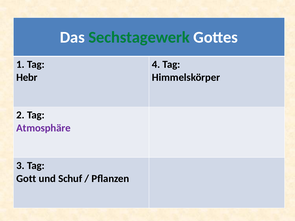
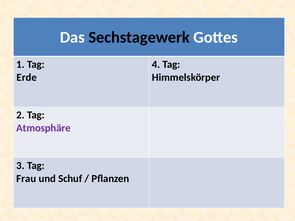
Sechstagewerk colour: green -> black (139, 37)
Hebr: Hebr -> Erde (27, 78)
Gott: Gott -> Frau (26, 179)
